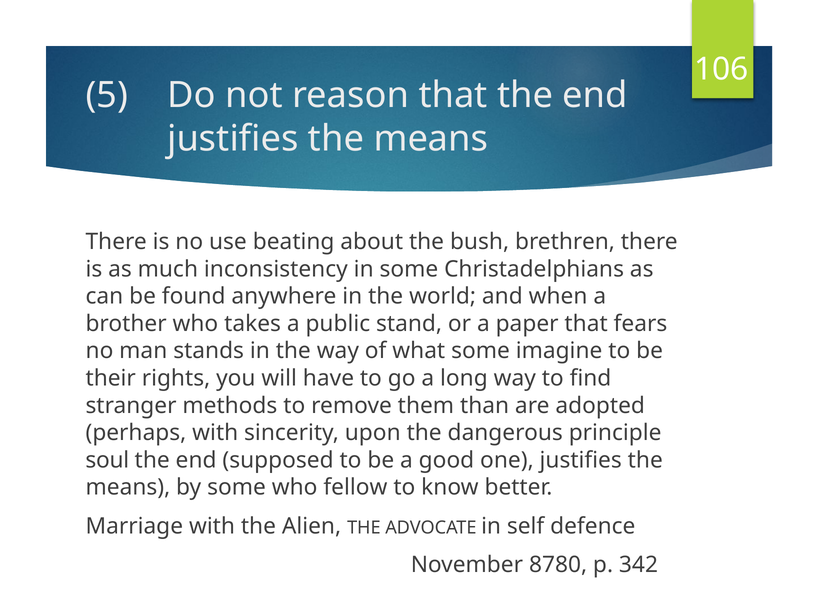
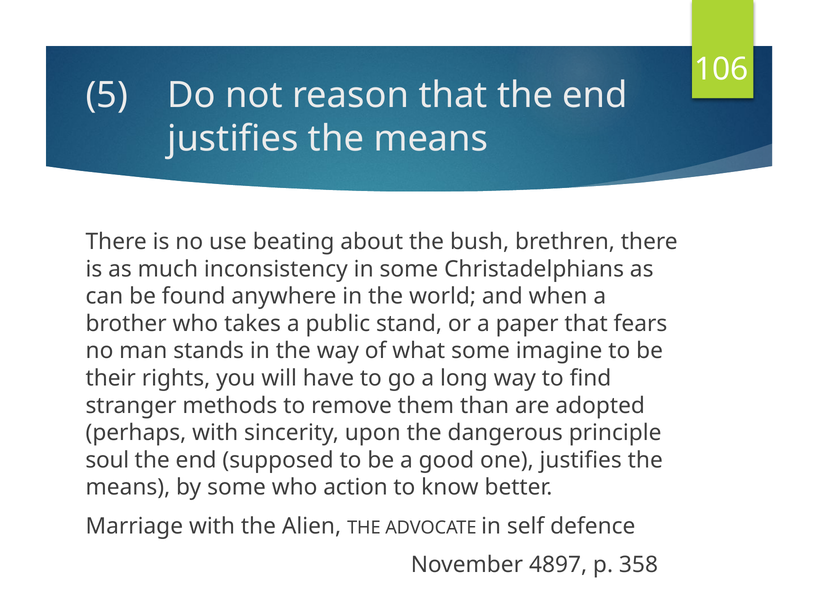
fellow: fellow -> action (356, 487)
8780: 8780 -> 4897 (558, 564)
342: 342 -> 358 (638, 564)
